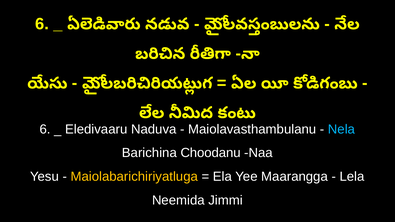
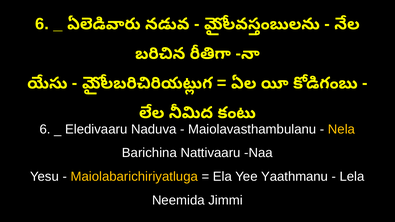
Nela colour: light blue -> yellow (342, 129)
Choodanu: Choodanu -> Nattivaaru (211, 153)
Maarangga: Maarangga -> Yaathmanu (295, 177)
